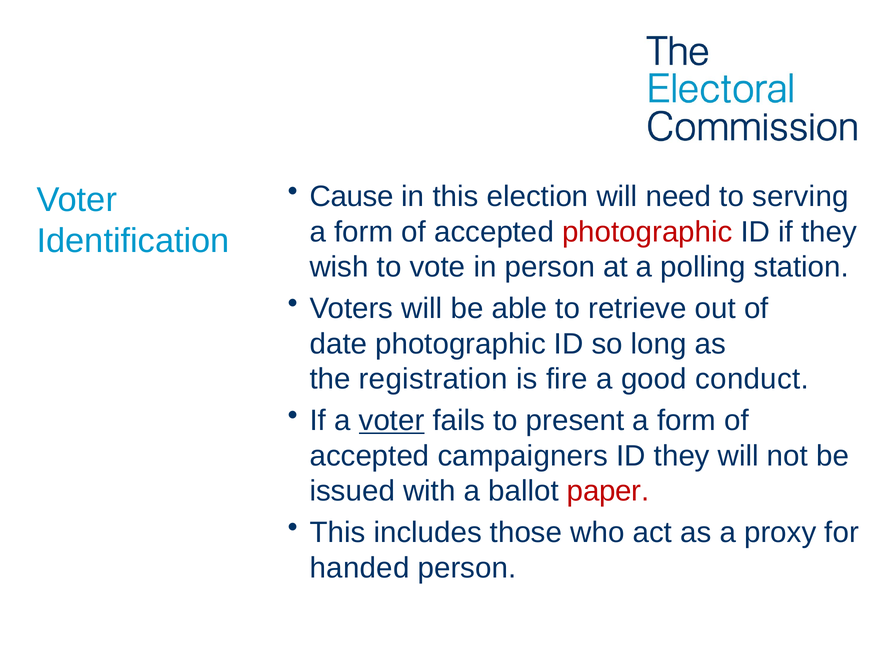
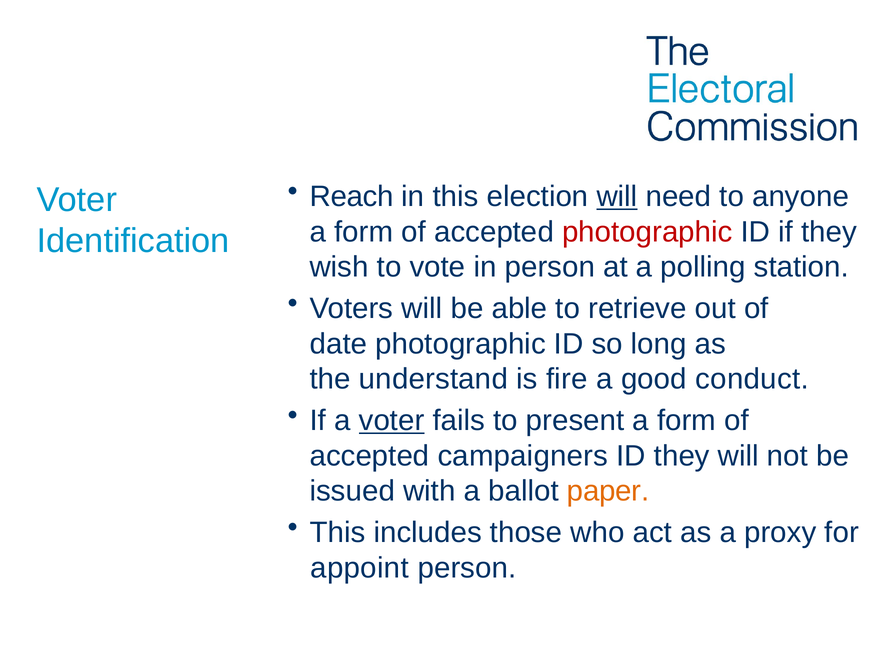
Cause: Cause -> Reach (352, 197)
will underline: none -> present (617, 197)
serving: serving -> anyone (801, 197)
registration: registration -> understand (433, 380)
paper colour: red -> orange (608, 492)
handed: handed -> appoint (360, 568)
